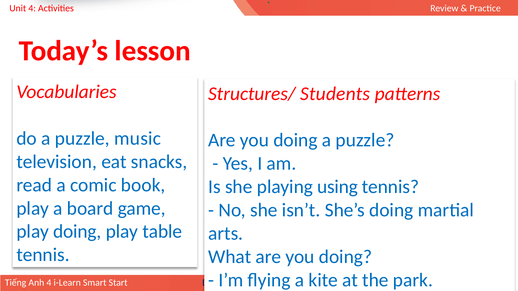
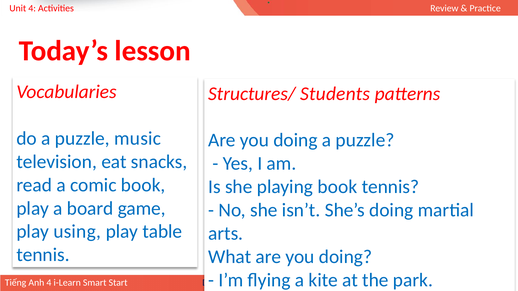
playing using: using -> book (337, 187)
play doing: doing -> using (77, 232)
